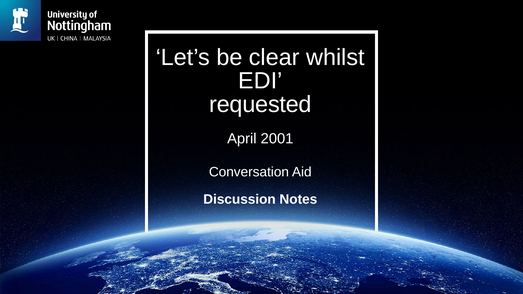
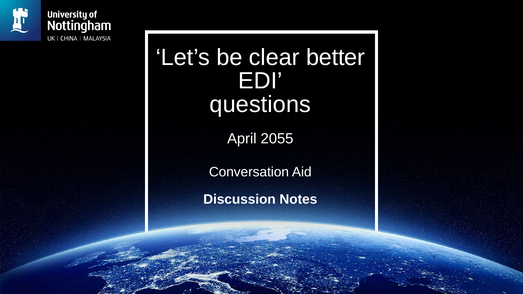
whilst: whilst -> better (336, 57)
requested: requested -> questions (260, 104)
2001: 2001 -> 2055 (277, 139)
